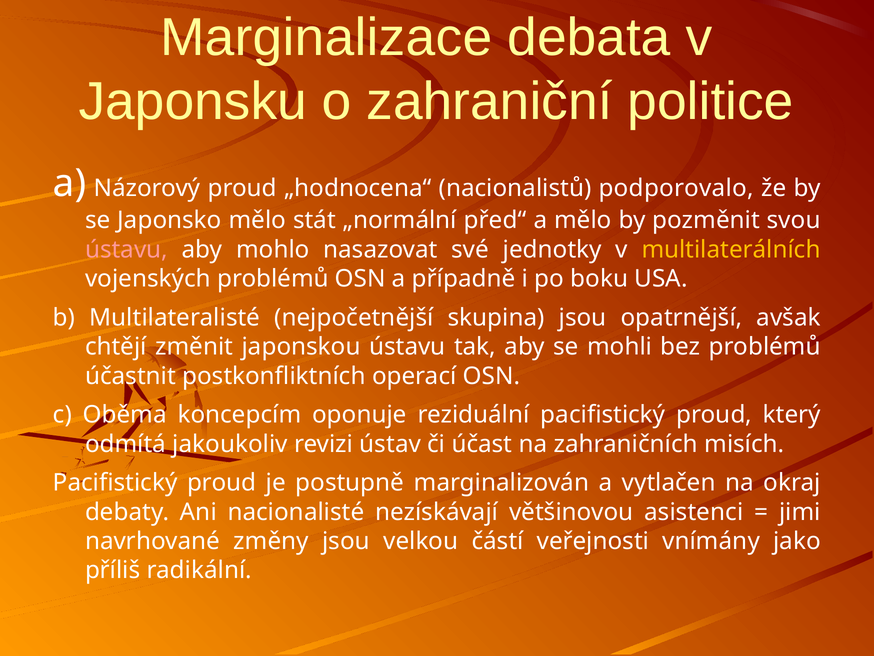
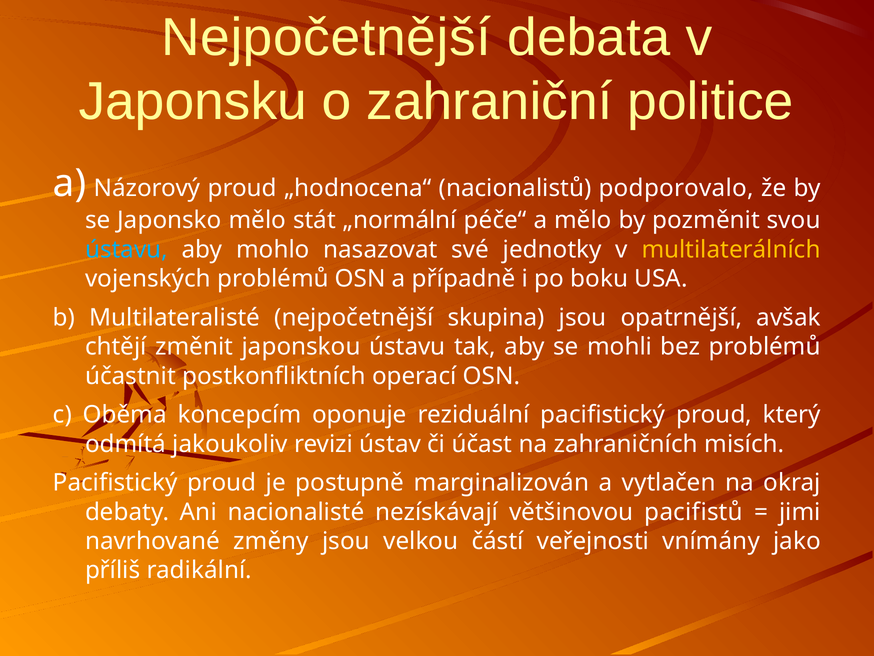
Marginalizace: Marginalizace -> Nejpočetnější (326, 38)
před“: před“ -> péče“ (495, 220)
ústavu colour: pink -> light blue (127, 249)
asistenci: asistenci -> pacifistů (694, 512)
